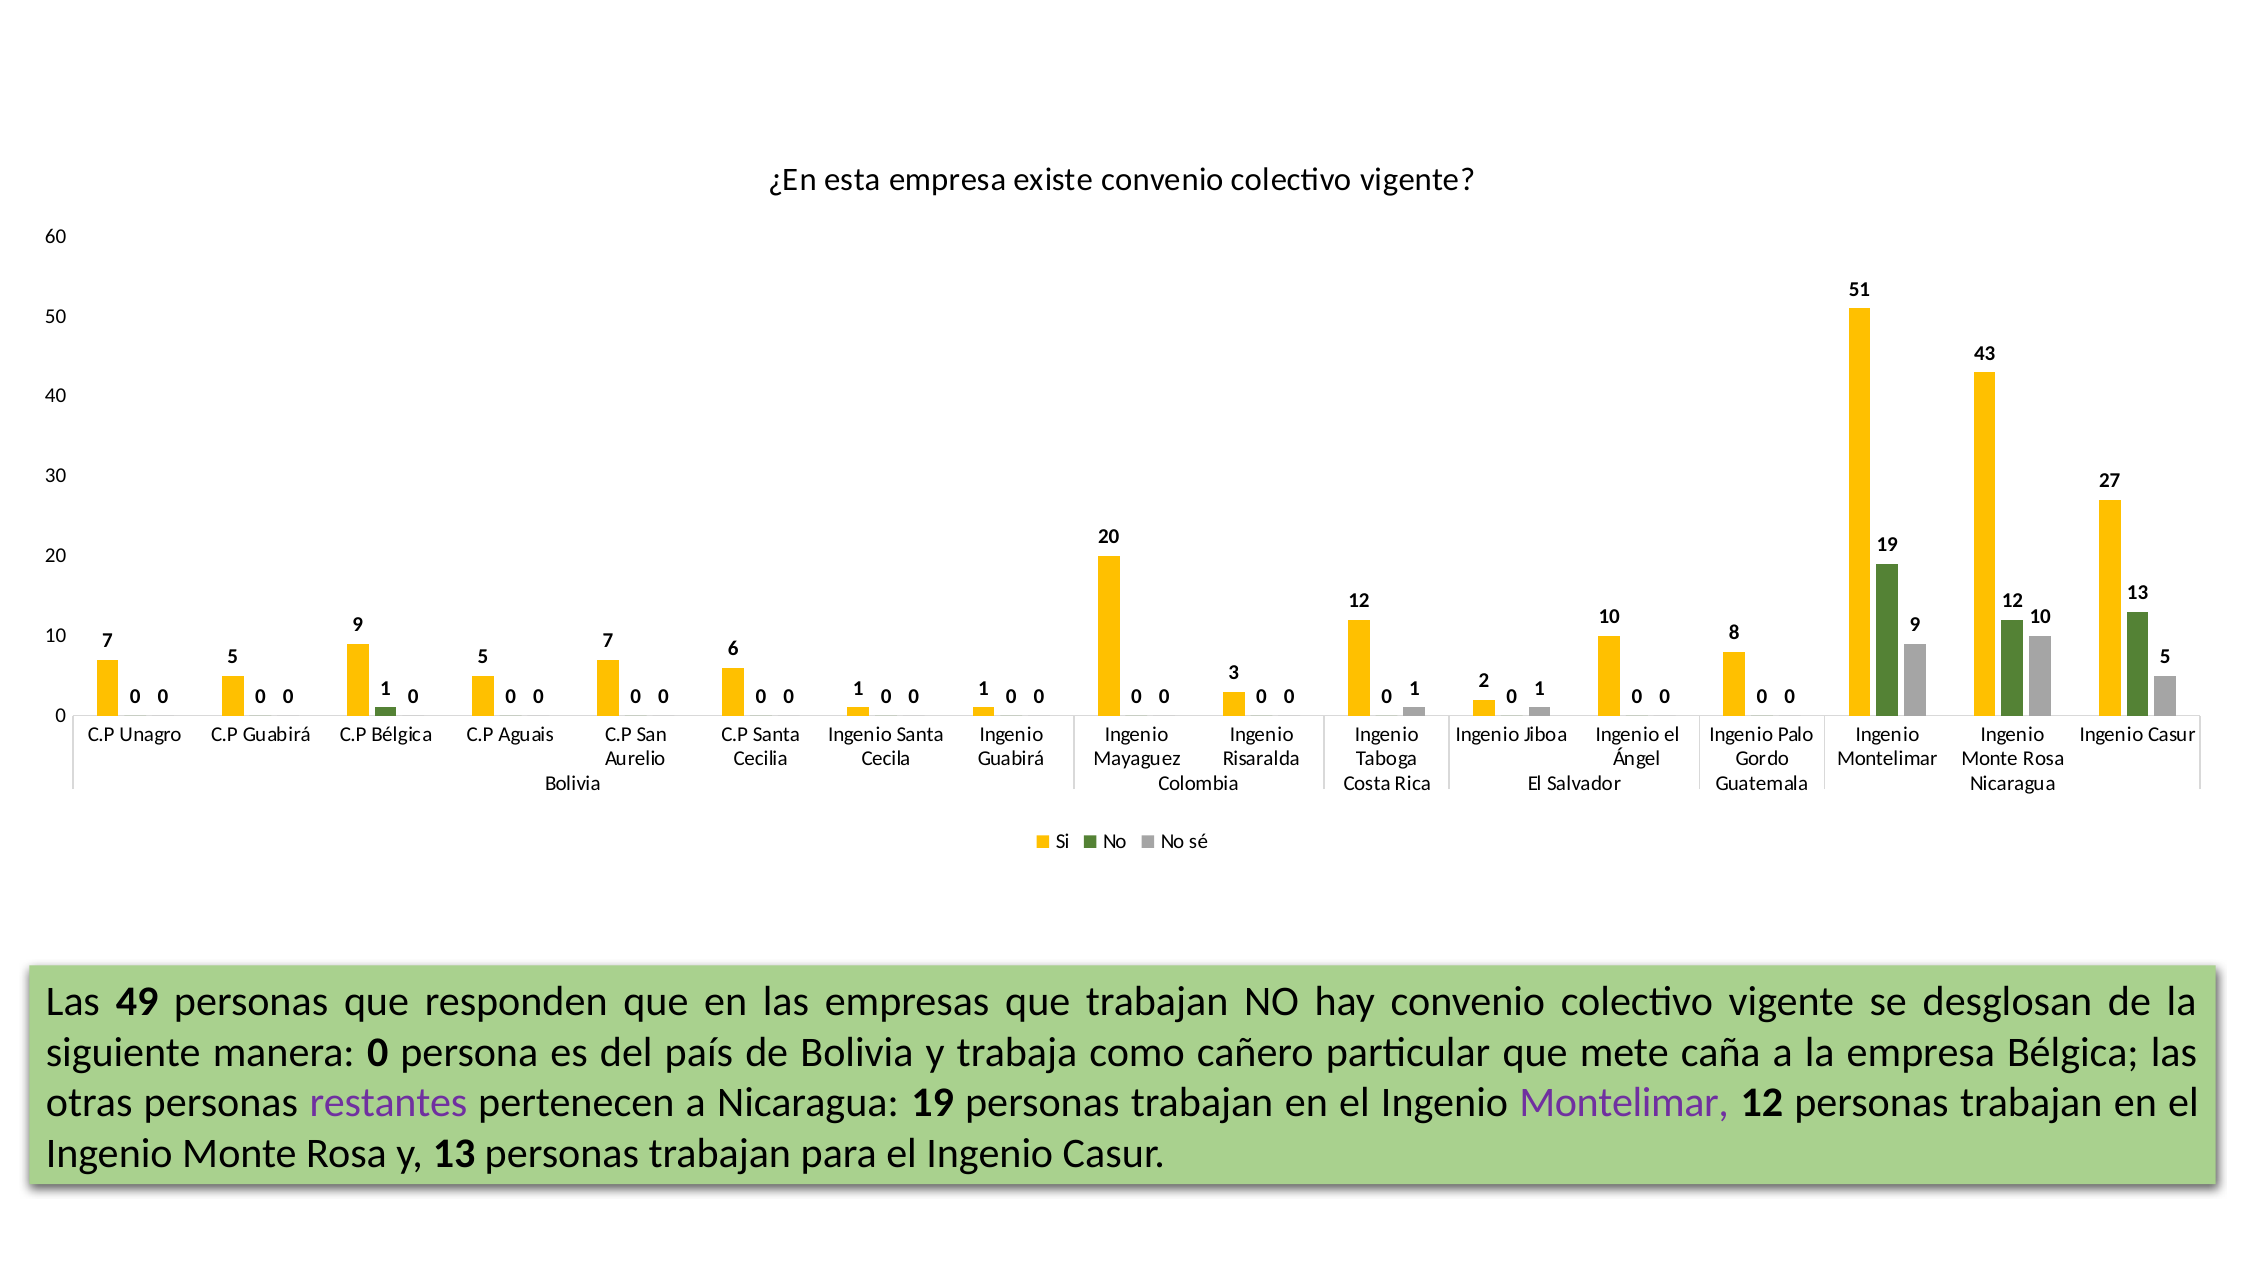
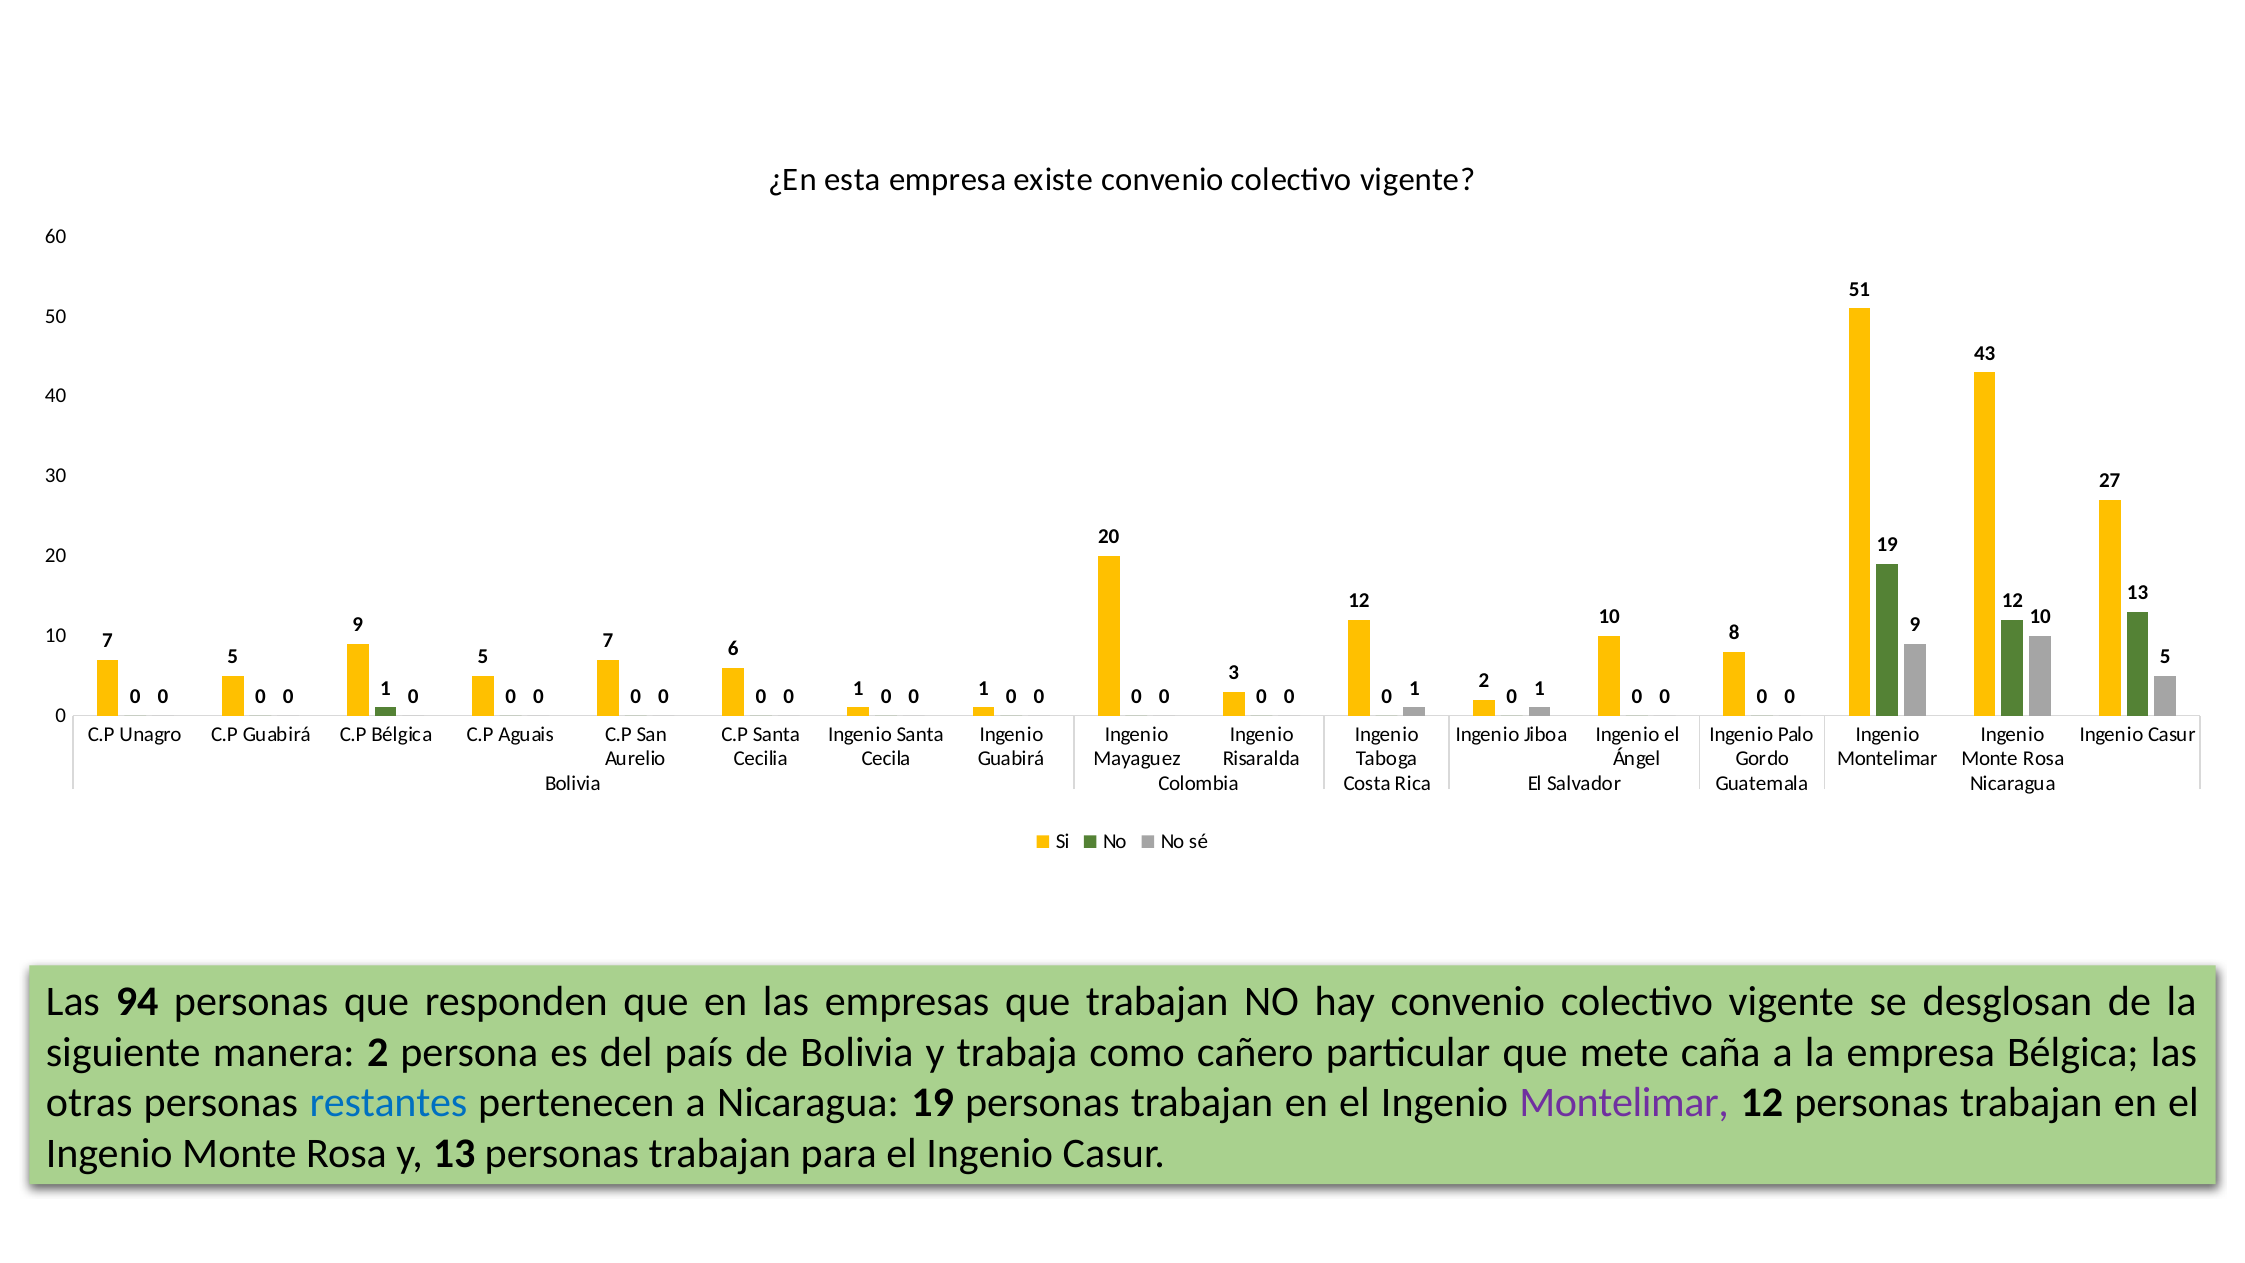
49: 49 -> 94 (137, 1002)
manera 0: 0 -> 2 (378, 1052)
restantes colour: purple -> blue (388, 1103)
